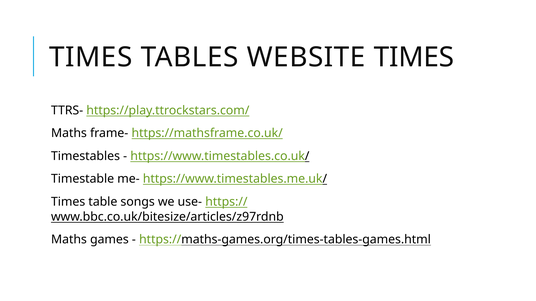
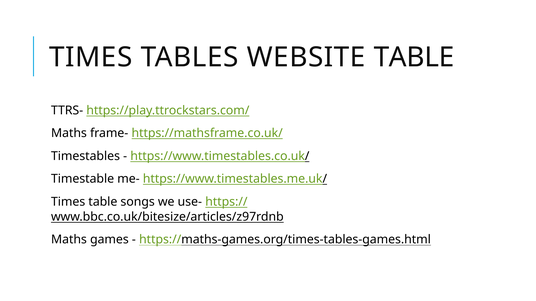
WEBSITE TIMES: TIMES -> TABLE (414, 58)
